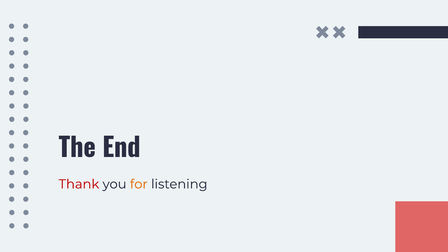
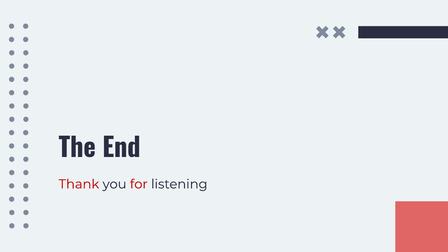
for colour: orange -> red (139, 184)
